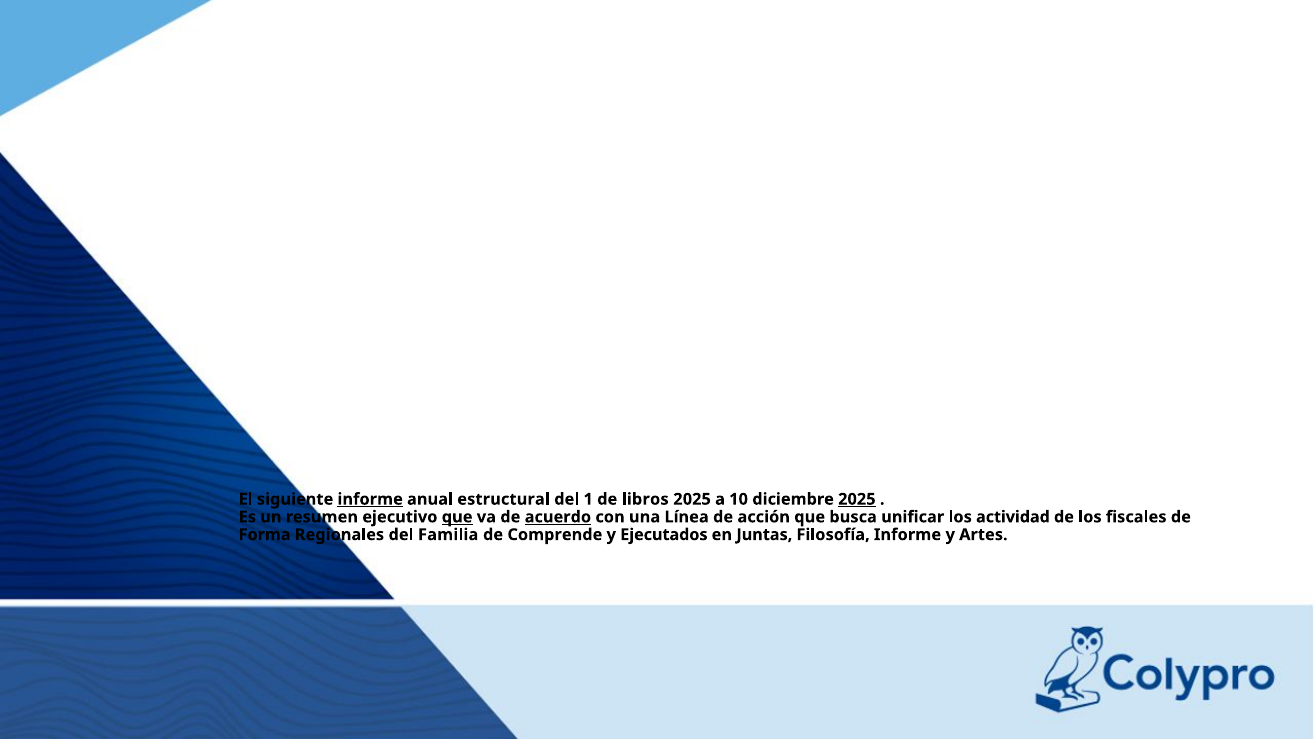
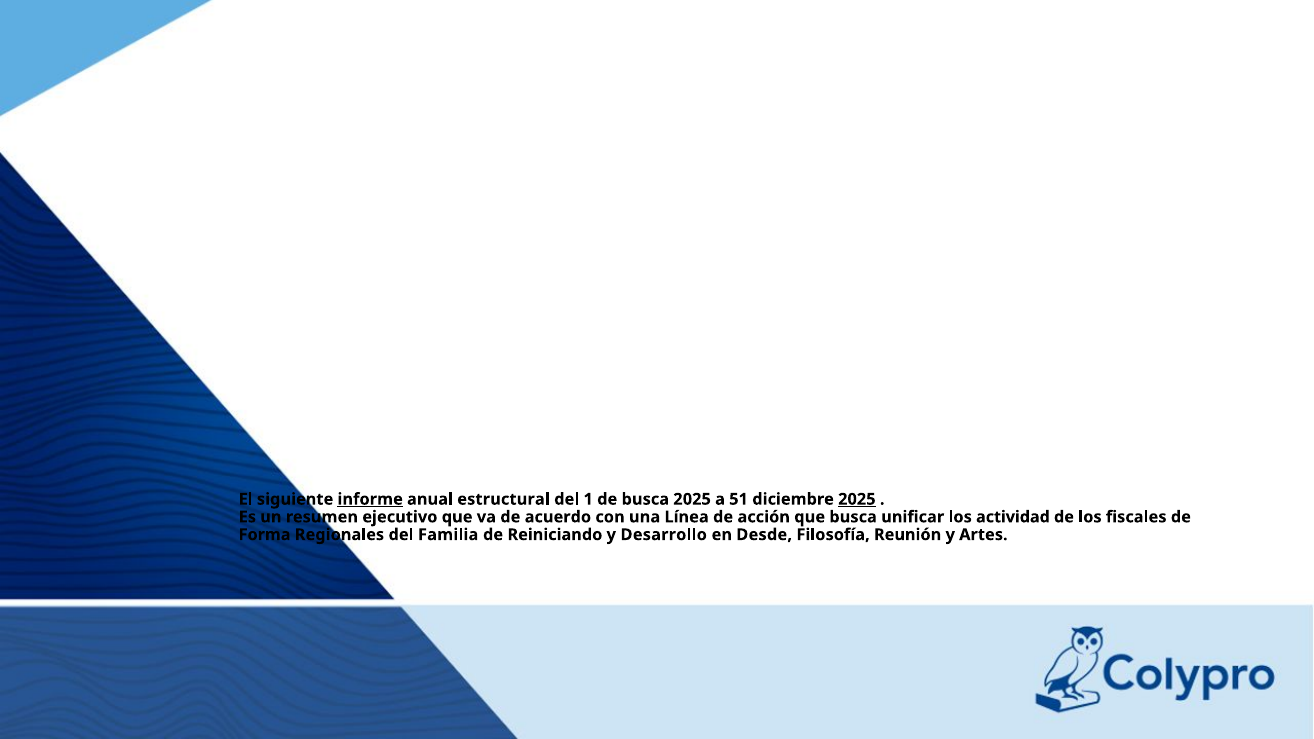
de libros: libros -> busca (645, 499)
10: 10 -> 51 (739, 499)
que underline: present -> none (457, 517)
acuerdo underline: present -> none (558, 517)
Comprende: Comprende -> Reiniciando (555, 535)
Ejecutados: Ejecutados -> Desarrollo (664, 535)
Juntas: Juntas -> Desde (764, 535)
Filosofía Informe: Informe -> Reunión (908, 535)
